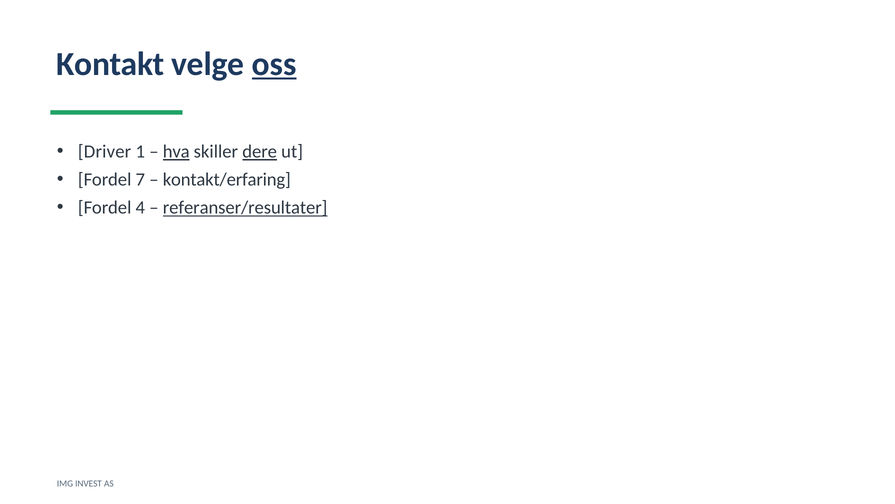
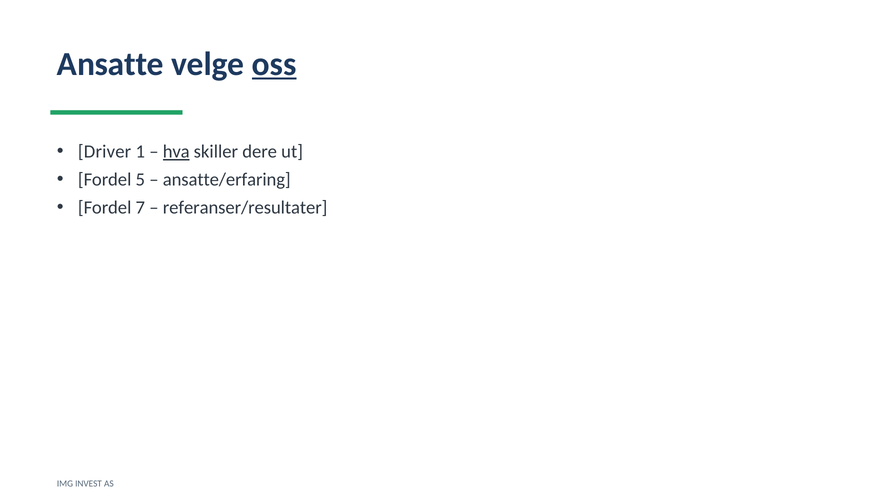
Kontakt: Kontakt -> Ansatte (110, 64)
dere underline: present -> none (260, 152)
7: 7 -> 5 (140, 180)
kontakt/erfaring: kontakt/erfaring -> ansatte/erfaring (227, 180)
4: 4 -> 7 (140, 208)
referanser/resultater underline: present -> none (245, 208)
